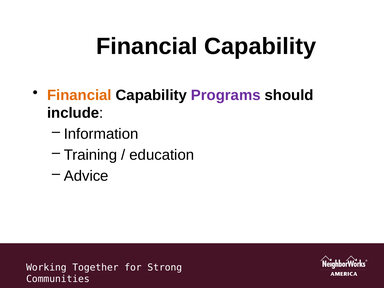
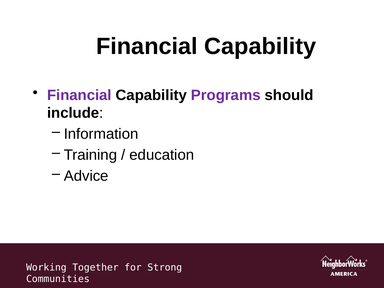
Financial colour: orange -> purple (79, 95)
